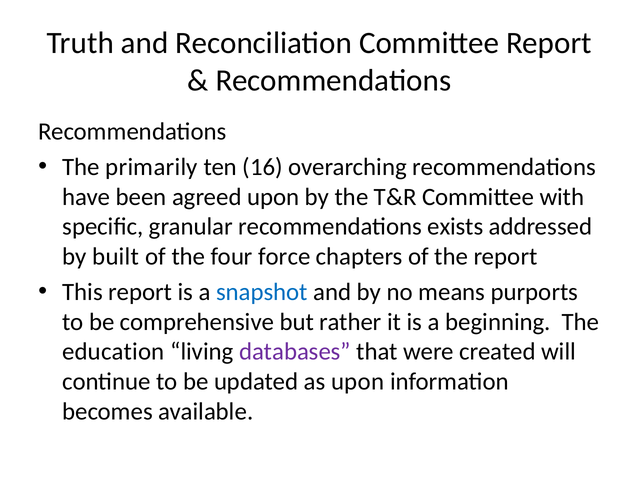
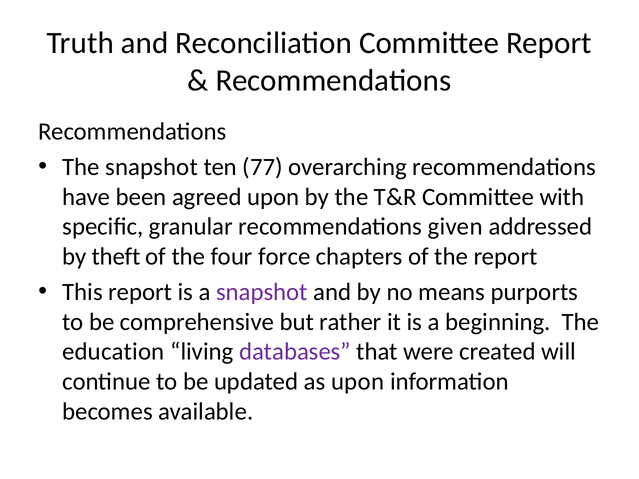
The primarily: primarily -> snapshot (152, 167)
16: 16 -> 77 (263, 167)
exists: exists -> given (455, 227)
built: built -> theft (116, 257)
snapshot colour: blue -> purple (262, 292)
